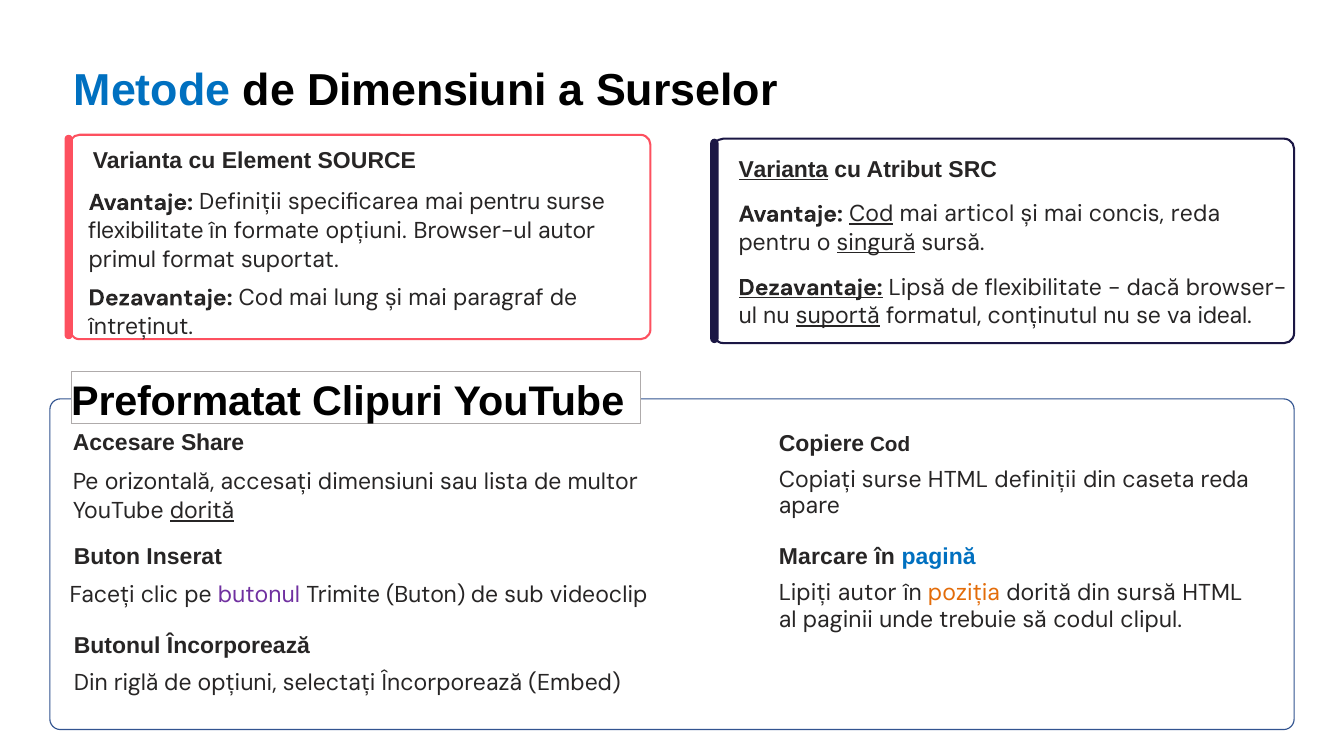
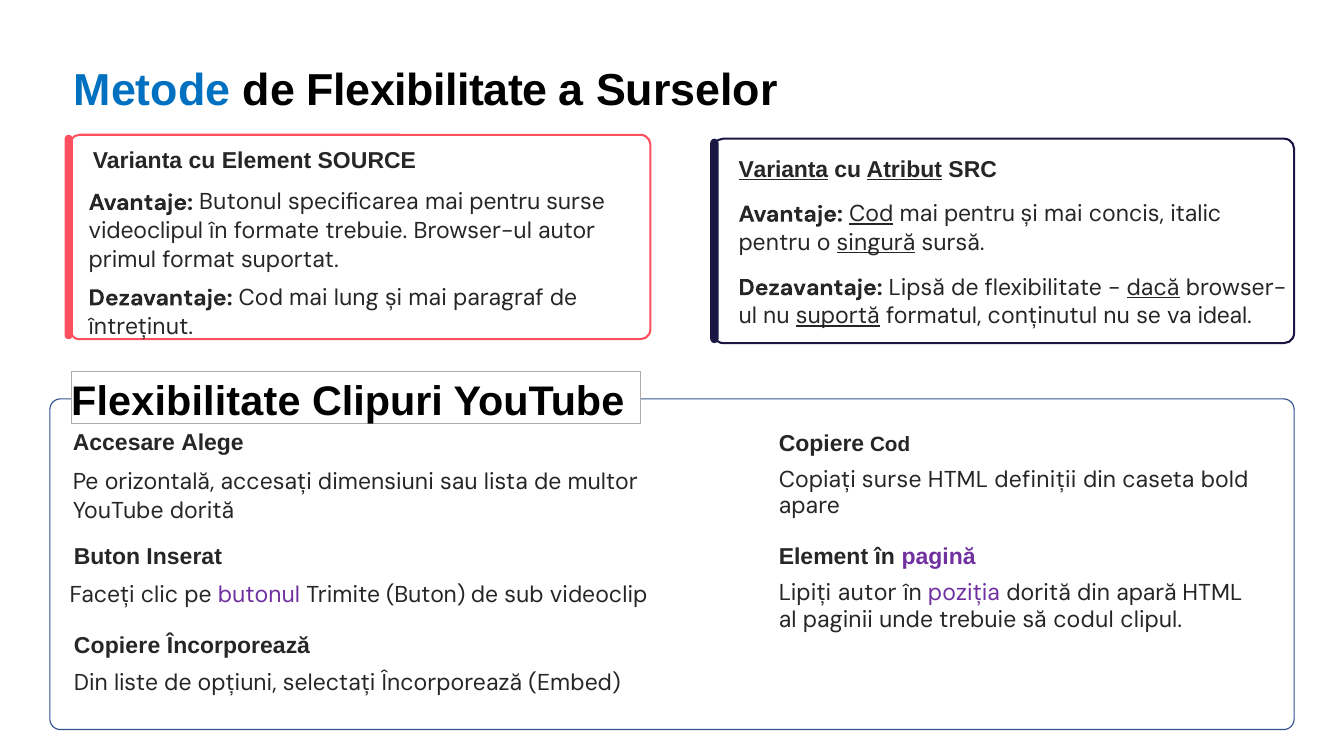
Dimensiuni: Dimensiuni -> Flexibilitate (427, 90)
Atribut underline: none -> present (904, 170)
Avantaje Definiții: Definiții -> Butonul (240, 202)
articol: articol -> pentru (980, 214)
concis reda: reda -> italic (1196, 214)
flexibilitate: flexibilitate -> videoclipul (146, 231)
formate opțiuni: opțiuni -> trebuie (366, 231)
Dezavantaje underline: present -> none (811, 288)
dacă underline: none -> present (1153, 288)
Preformatat: Preformatat -> Flexibilitate (186, 402)
Share: Share -> Alege (213, 444)
caseta reda: reda -> bold (1225, 480)
dorită underline: present -> none (202, 511)
Marcare: Marcare -> Element (823, 557)
pagină colour: blue -> purple (939, 557)
poziția colour: orange -> purple (964, 593)
din sursă: sursă -> apară (1147, 593)
Butonul: Butonul -> Copiere (117, 647)
riglă: riglă -> liste (136, 683)
